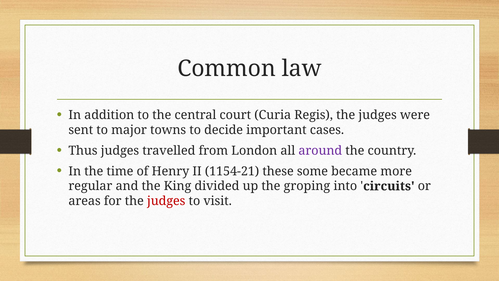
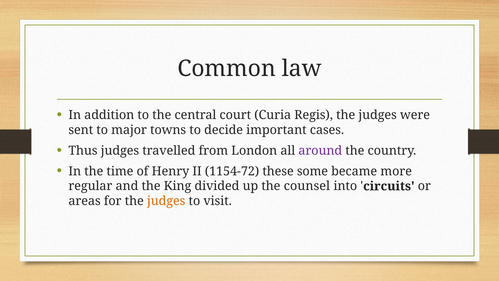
1154-21: 1154-21 -> 1154-72 (232, 171)
groping: groping -> counsel (307, 186)
judges colour: red -> orange (166, 201)
